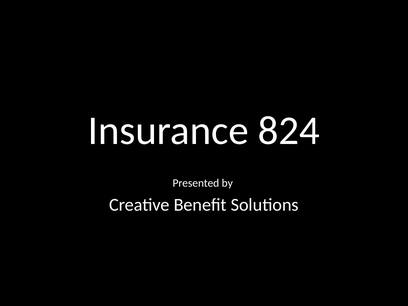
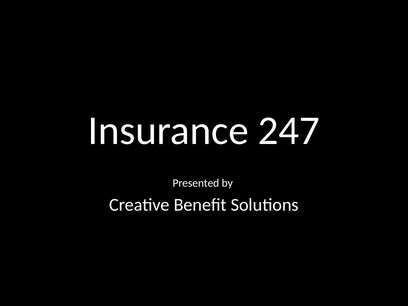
824: 824 -> 247 (289, 131)
